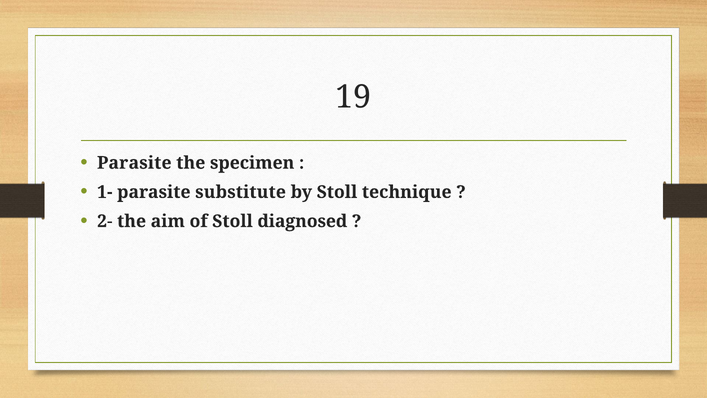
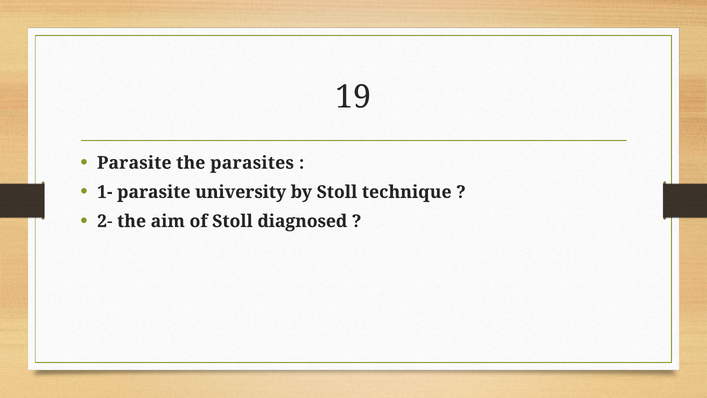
specimen: specimen -> parasites (252, 163)
substitute: substitute -> university (241, 192)
